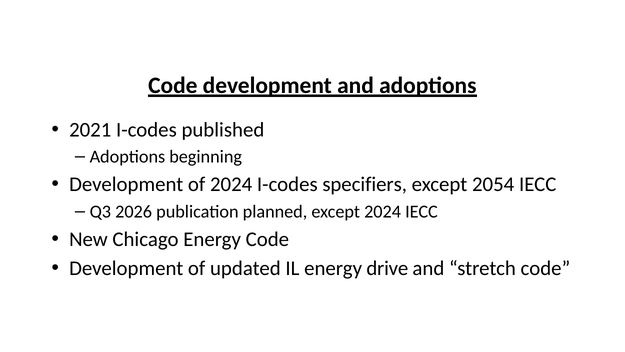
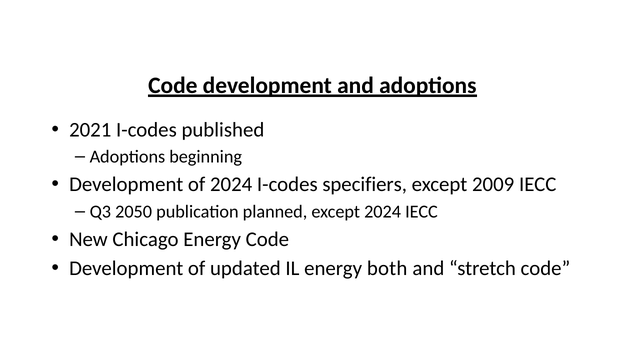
2054: 2054 -> 2009 (493, 184)
2026: 2026 -> 2050 (134, 211)
drive: drive -> both (387, 268)
